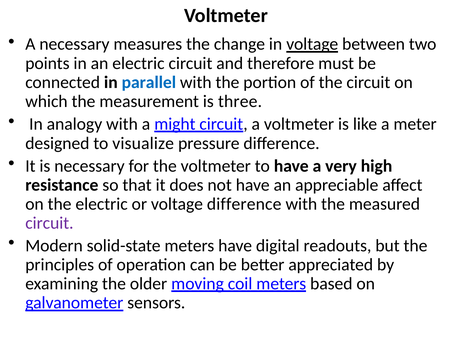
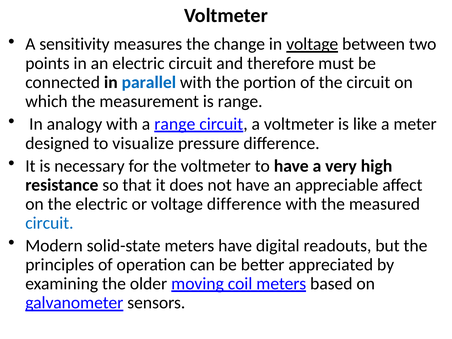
A necessary: necessary -> sensitivity (74, 44)
is three: three -> range (240, 101)
a might: might -> range (175, 124)
circuit colour: purple -> blue (49, 223)
